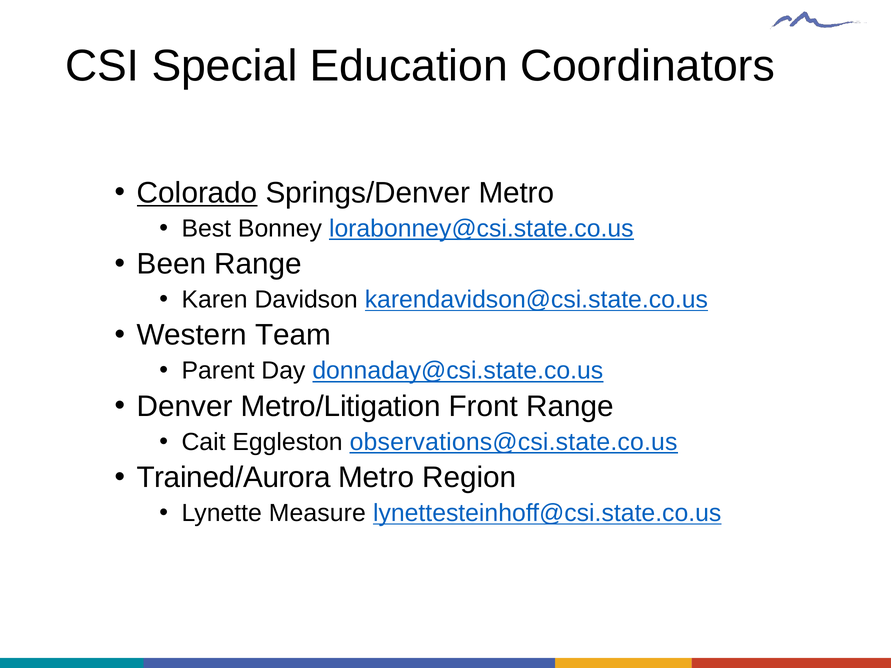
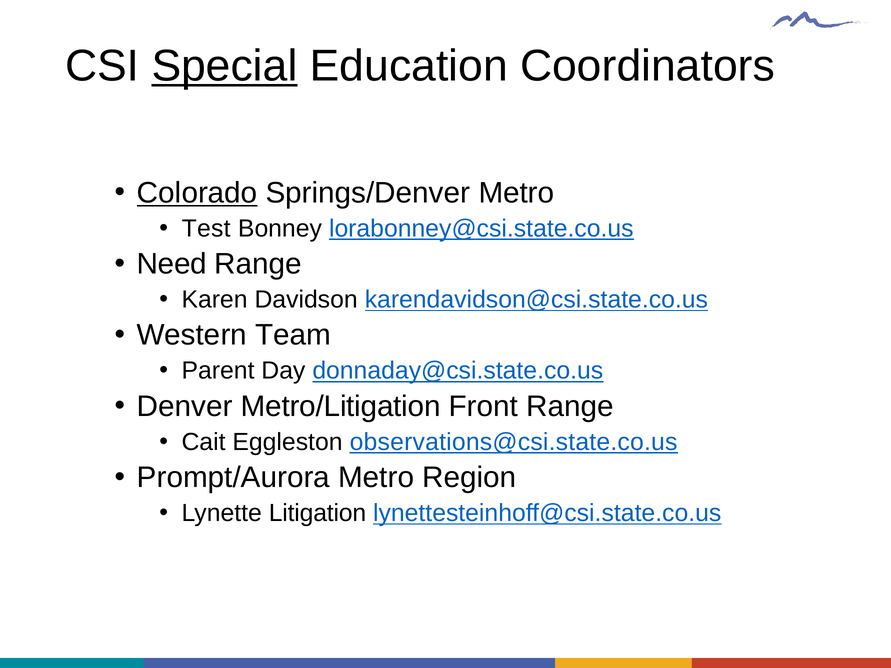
Special underline: none -> present (224, 66)
Best: Best -> Test (206, 229)
Been: Been -> Need (172, 264)
Trained/Aurora: Trained/Aurora -> Prompt/Aurora (233, 478)
Measure: Measure -> Litigation (317, 513)
